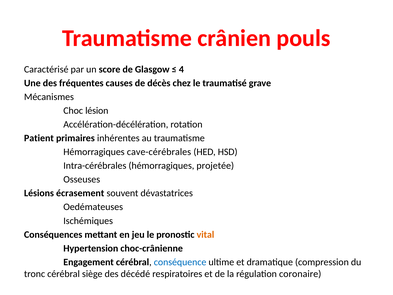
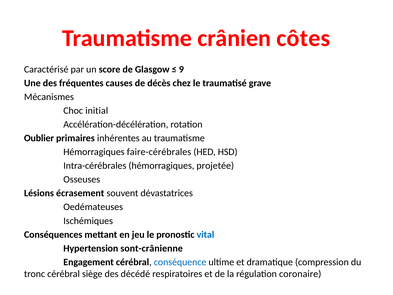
pouls: pouls -> côtes (303, 38)
4: 4 -> 9 (181, 69)
lésion: lésion -> initial (97, 111)
Patient: Patient -> Oublier (39, 138)
cave-cérébrales: cave-cérébrales -> faire-cérébrales (159, 152)
vital colour: orange -> blue (205, 234)
choc-crânienne: choc-crânienne -> sont-crânienne (152, 248)
